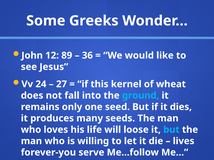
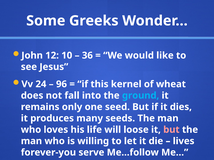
89: 89 -> 10 (67, 56)
27: 27 -> 96 (61, 84)
but colour: light blue -> pink (171, 130)
